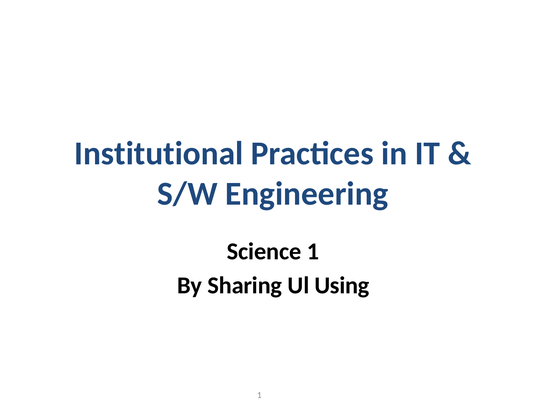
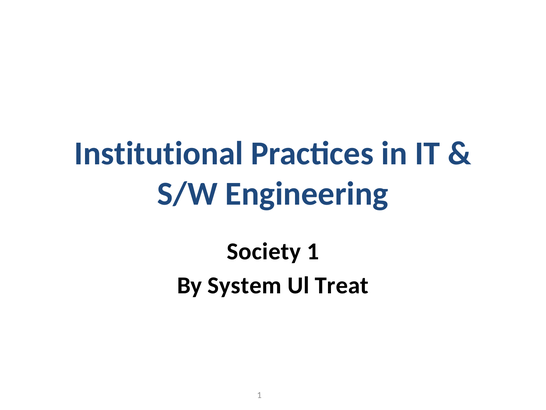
Science: Science -> Society (264, 251)
Sharing: Sharing -> System (245, 285)
Using: Using -> Treat (342, 285)
